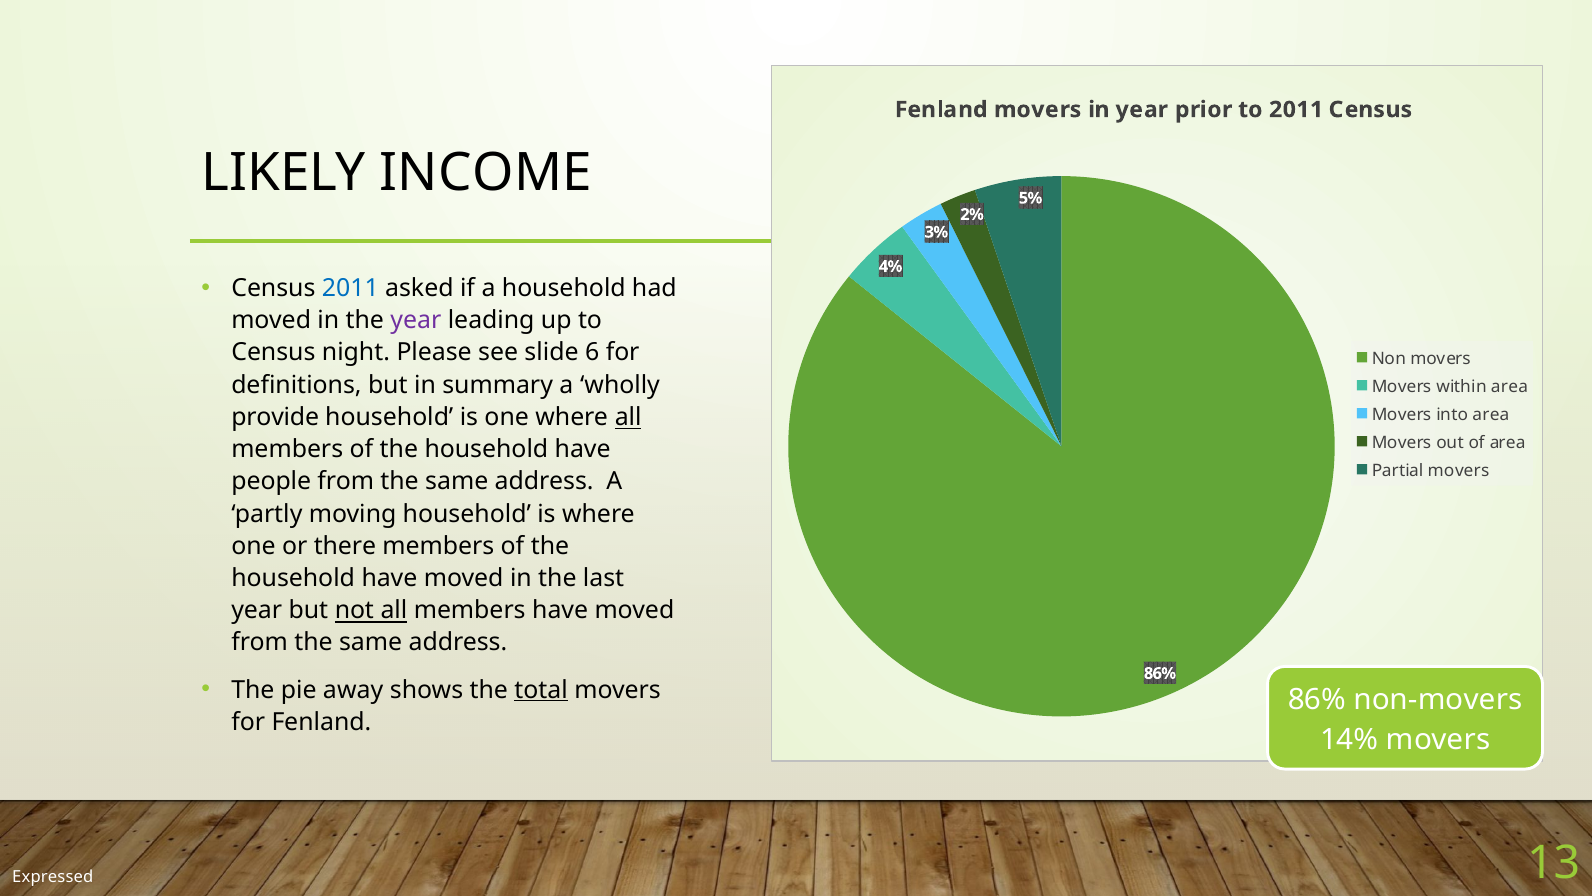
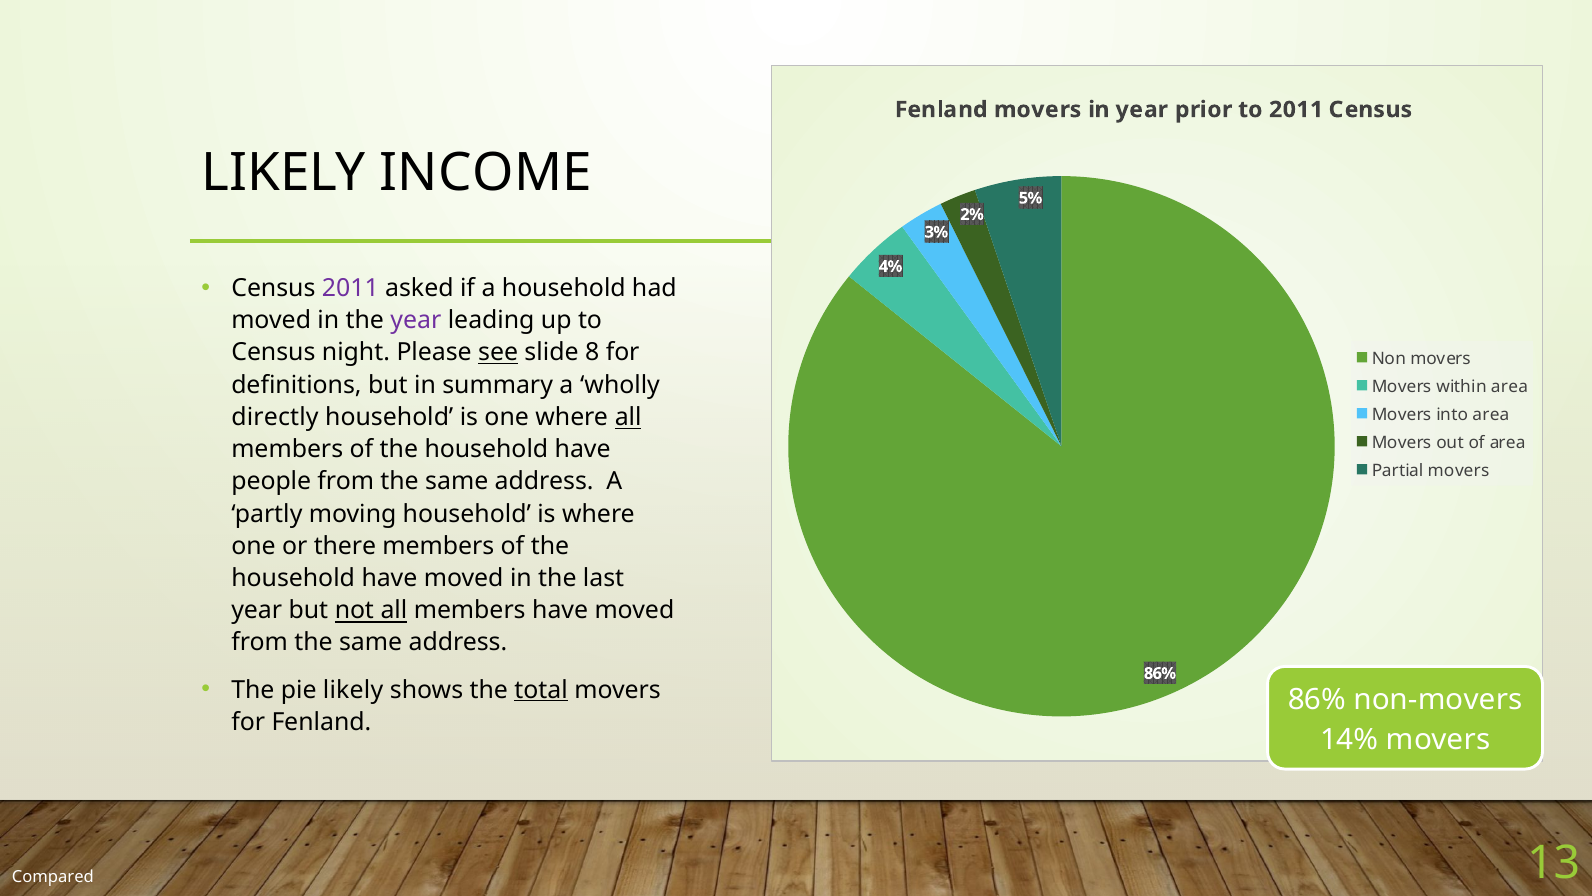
2011 colour: blue -> purple (350, 288)
see underline: none -> present (498, 353)
6: 6 -> 8 (592, 353)
provide: provide -> directly (275, 417)
pie away: away -> likely (353, 689)
Expressed: Expressed -> Compared (53, 876)
